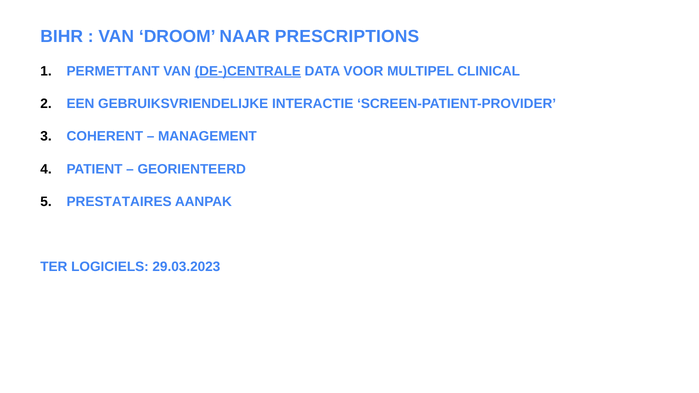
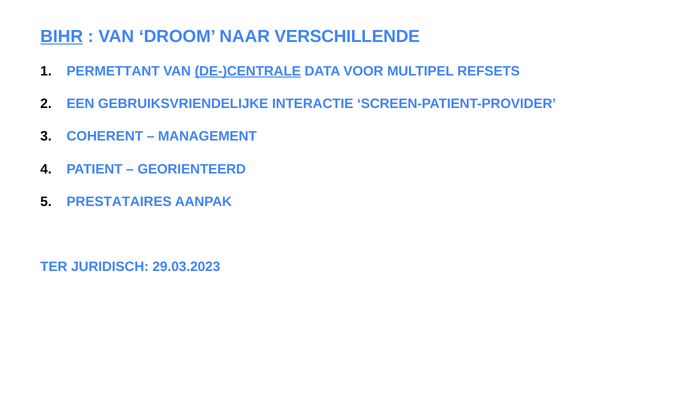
BIHR underline: none -> present (62, 37)
PRESCRIPTIONS: PRESCRIPTIONS -> VERSCHILLENDE (347, 37)
CLINICAL: CLINICAL -> REFSETS (489, 71)
LOGICIELS: LOGICIELS -> JURIDISCH (110, 267)
